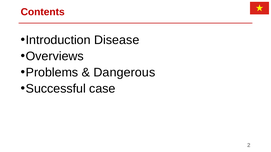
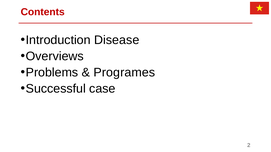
Dangerous: Dangerous -> Programes (124, 73)
